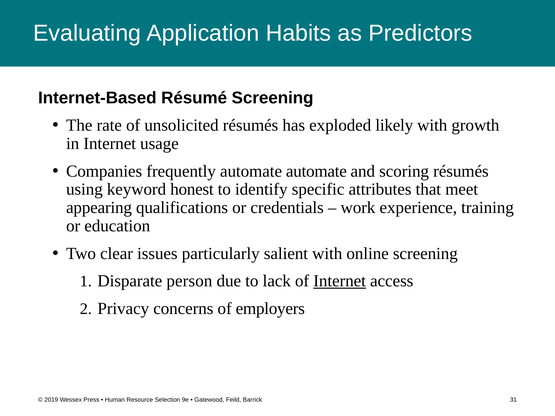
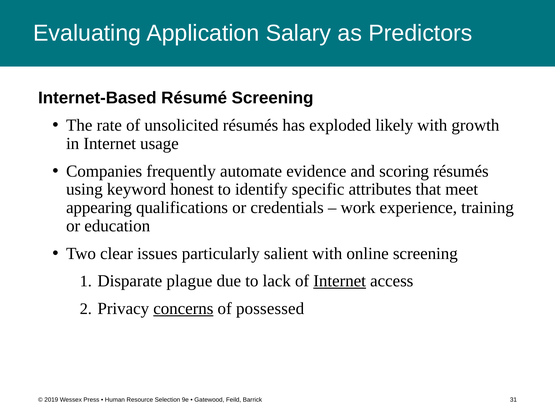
Habits: Habits -> Salary (298, 33)
automate automate: automate -> evidence (316, 171)
person: person -> plague (189, 281)
concerns underline: none -> present (183, 309)
employers: employers -> possessed (270, 309)
